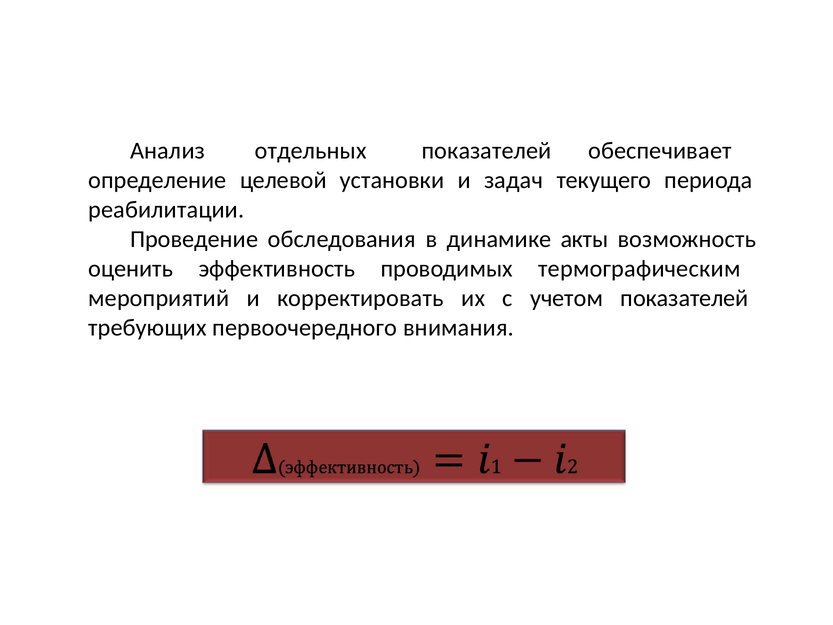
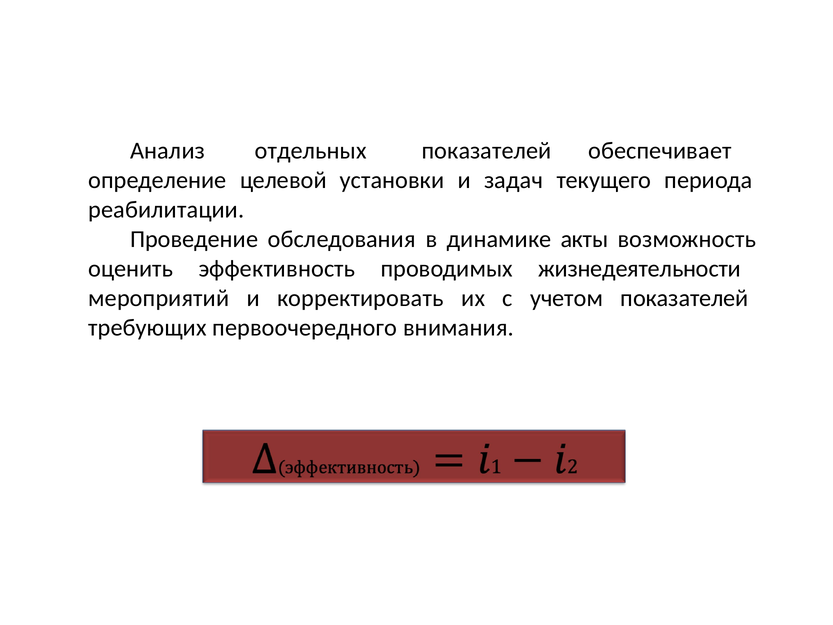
термографическим: термографическим -> жизнедеятельности (640, 269)
